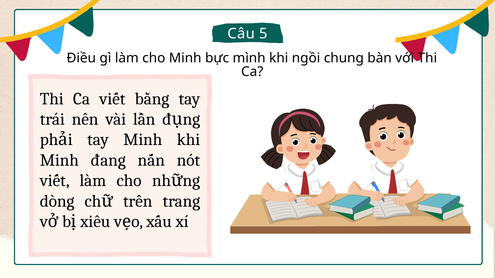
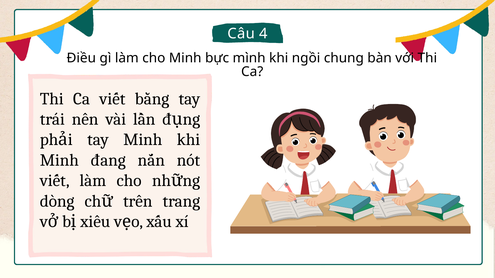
5: 5 -> 4 (263, 34)
